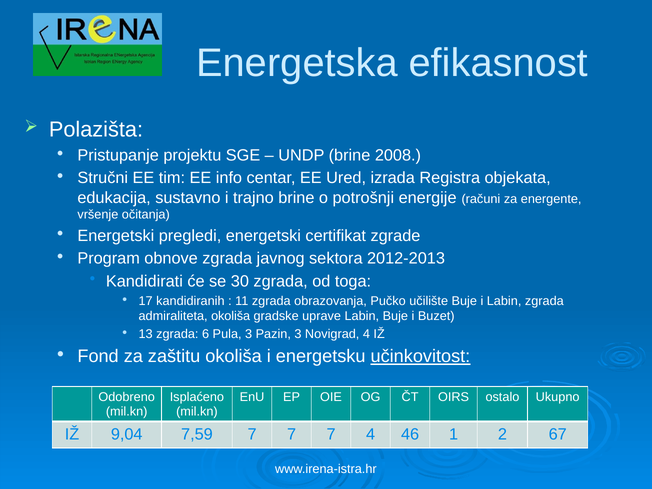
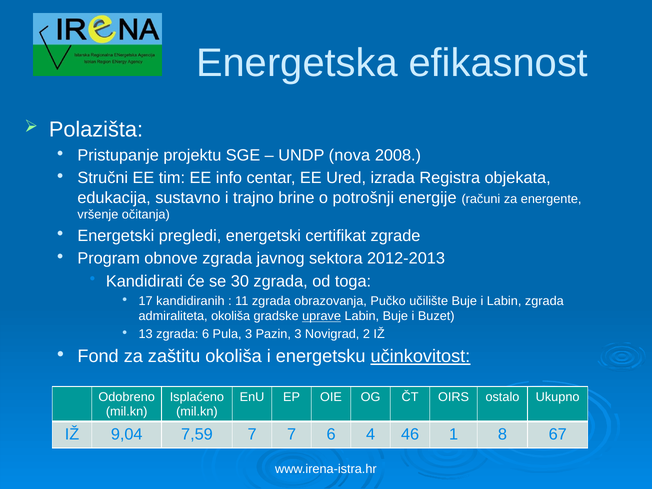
UNDP brine: brine -> nova (349, 155)
uprave underline: none -> present (322, 316)
Novigrad 4: 4 -> 2 (366, 334)
7 7 7: 7 -> 6 (331, 434)
2: 2 -> 8 (502, 434)
